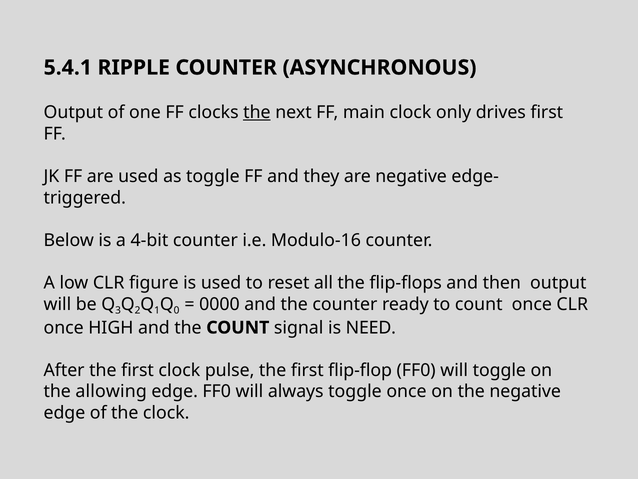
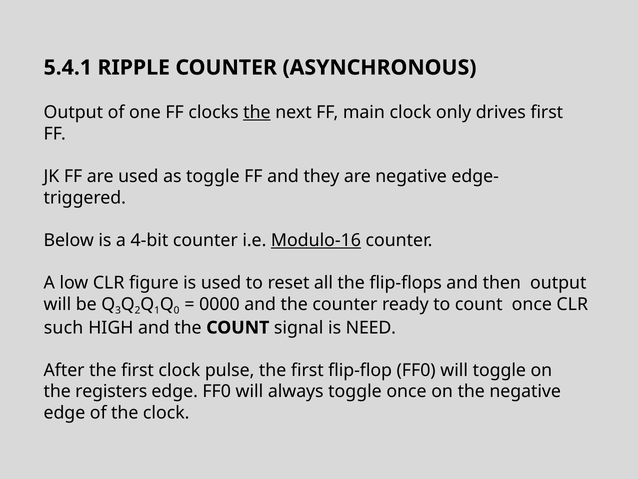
Modulo-16 underline: none -> present (316, 240)
once: once -> such (64, 327)
allowing: allowing -> registers (111, 391)
